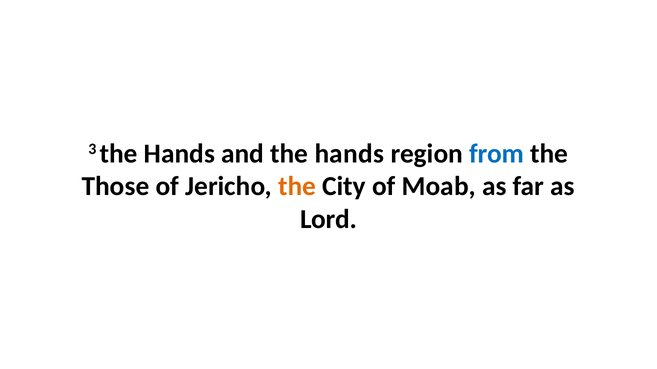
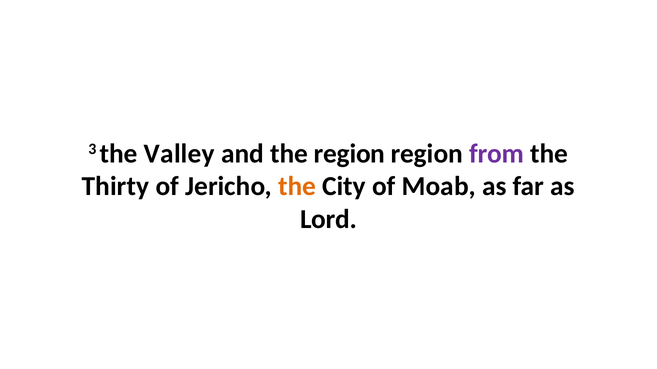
3 the Hands: Hands -> Valley (179, 154)
and the hands: hands -> region (350, 154)
from colour: blue -> purple (497, 154)
Those: Those -> Thirty (115, 187)
